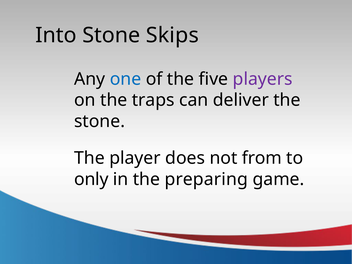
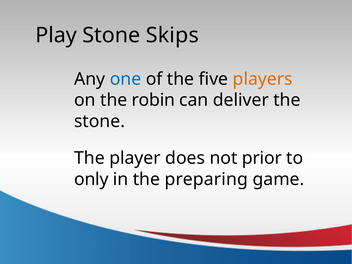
Into: Into -> Play (56, 35)
players colour: purple -> orange (263, 79)
traps: traps -> robin (153, 100)
from: from -> prior (262, 158)
